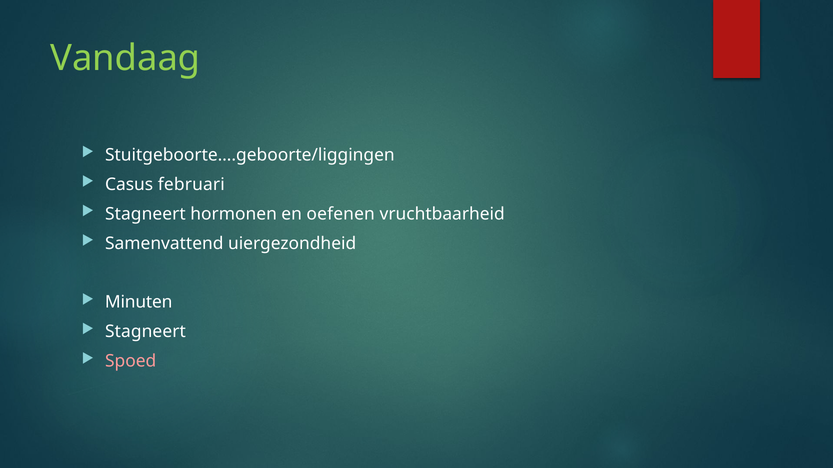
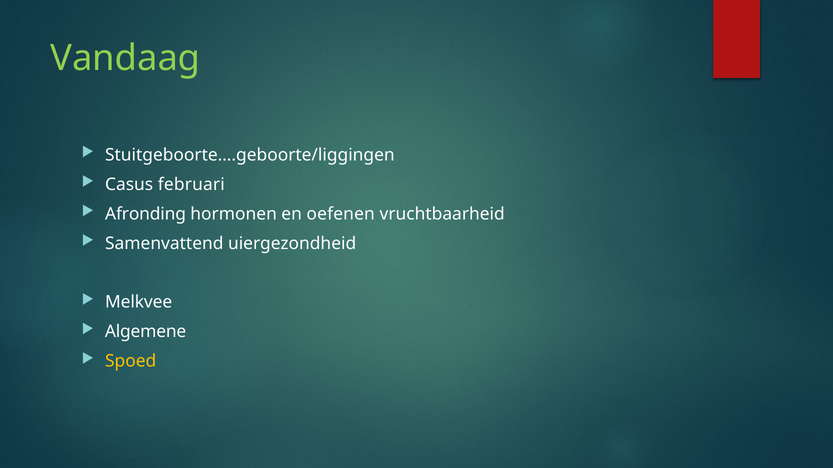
Stagneert: Stagneert -> Afronding (146, 214)
Minuten: Minuten -> Melkvee (139, 303)
Stagneert: Stagneert -> Algemene (146, 332)
Spoed colour: pink -> yellow (131, 362)
